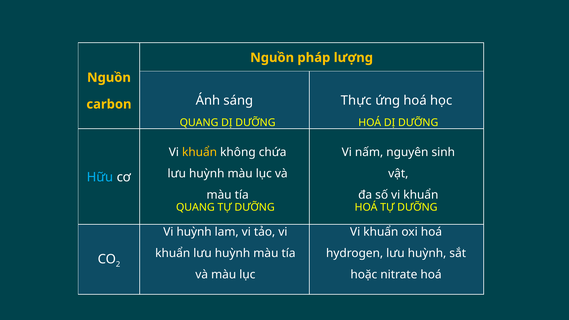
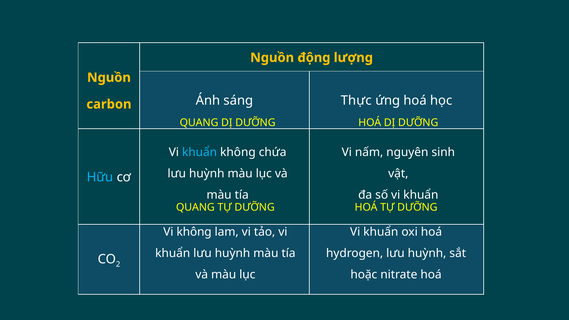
pháp: pháp -> động (314, 58)
khuẩn colour: yellow -> light blue (200, 152)
Vi huỳnh: huỳnh -> không (194, 232)
